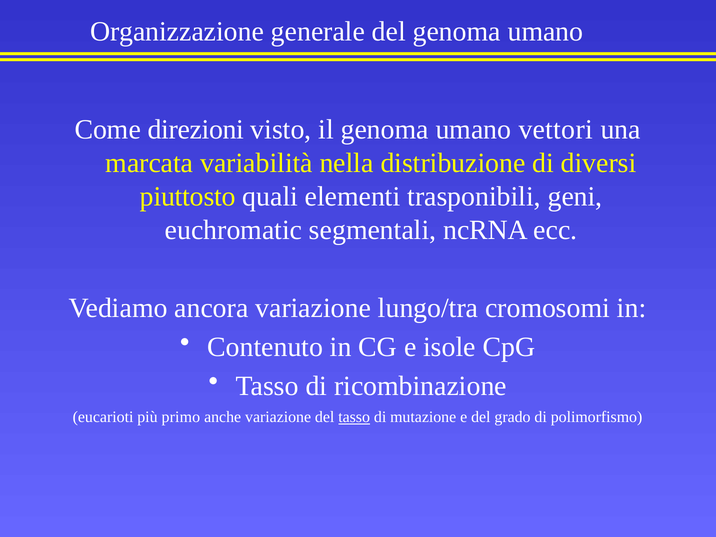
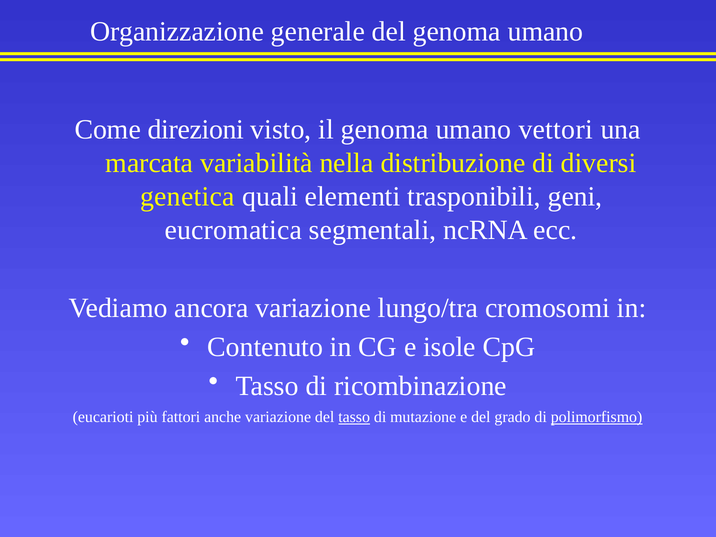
piuttosto: piuttosto -> genetica (187, 197)
euchromatic: euchromatic -> eucromatica (233, 230)
primo: primo -> fattori (181, 417)
polimorfismo underline: none -> present (597, 417)
